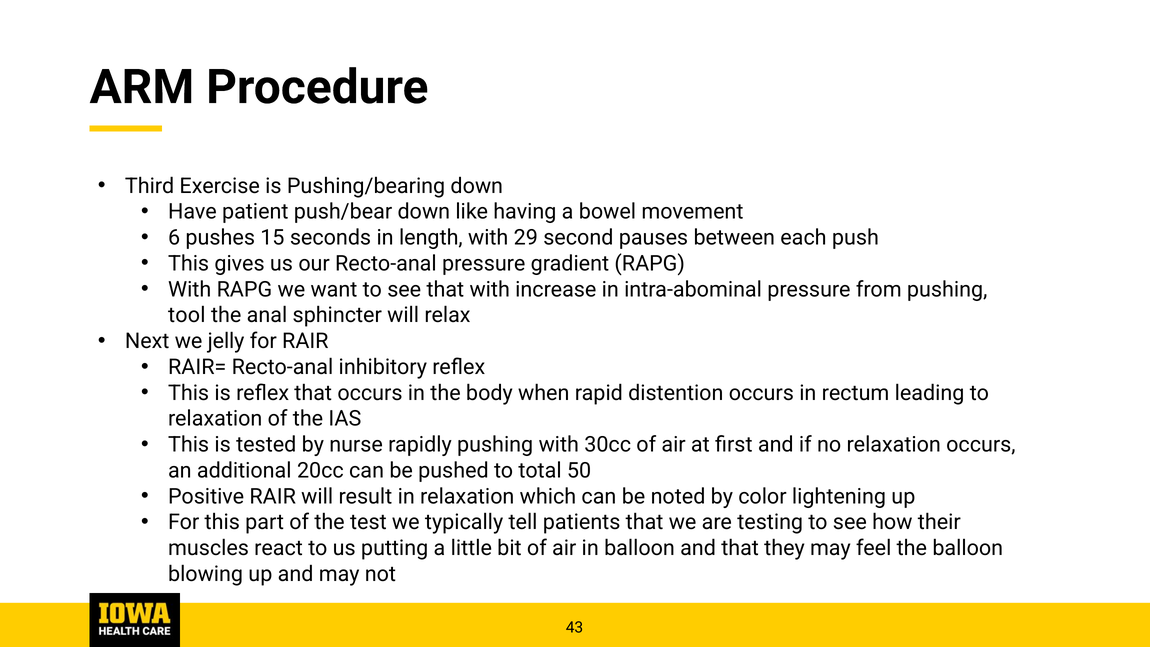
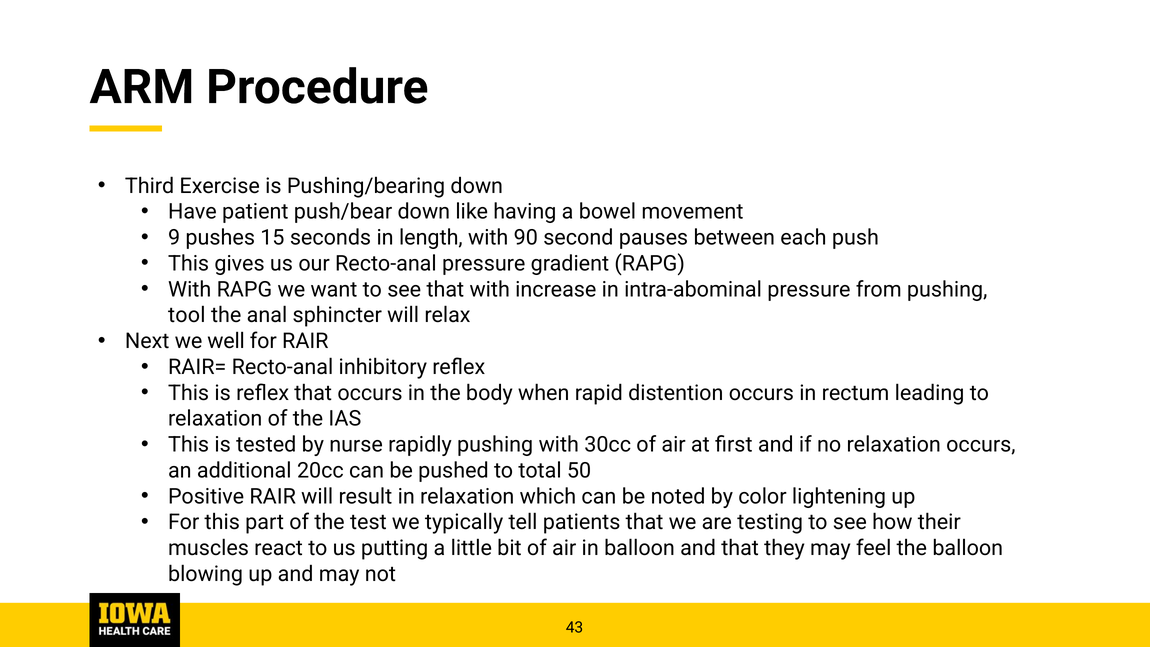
6: 6 -> 9 (174, 238)
29: 29 -> 90 (526, 238)
jelly: jelly -> well (226, 341)
